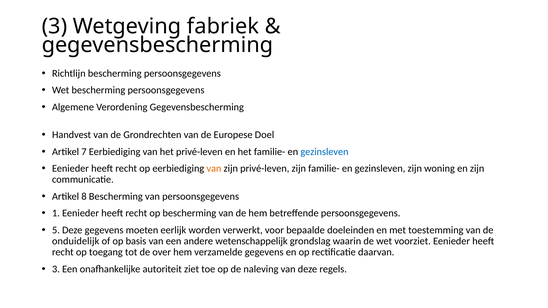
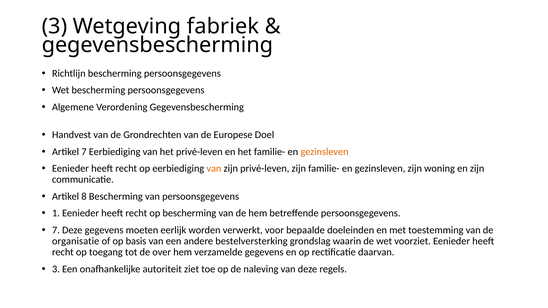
gezinsleven colour: blue -> orange (324, 152)
5: 5 -> 7 (56, 230)
onduidelijk: onduidelijk -> organisatie (76, 241)
wetenschappelijk: wetenschappelijk -> bestelversterking (251, 241)
